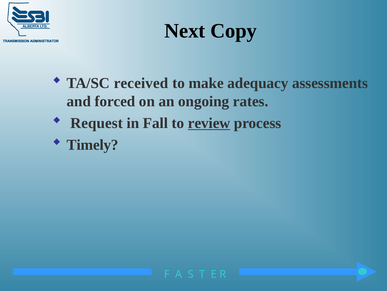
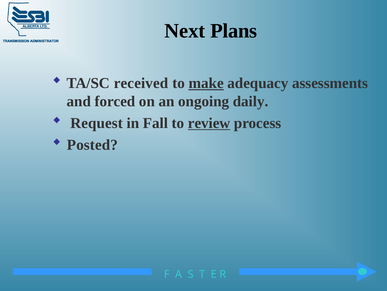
Copy: Copy -> Plans (234, 31)
make underline: none -> present (206, 83)
rates: rates -> daily (251, 101)
Timely: Timely -> Posted (92, 145)
